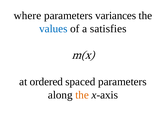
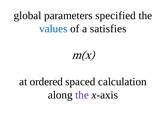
where: where -> global (28, 16)
variances: variances -> specified (116, 16)
spaced parameters: parameters -> calculation (122, 82)
the colour: orange -> purple (82, 95)
